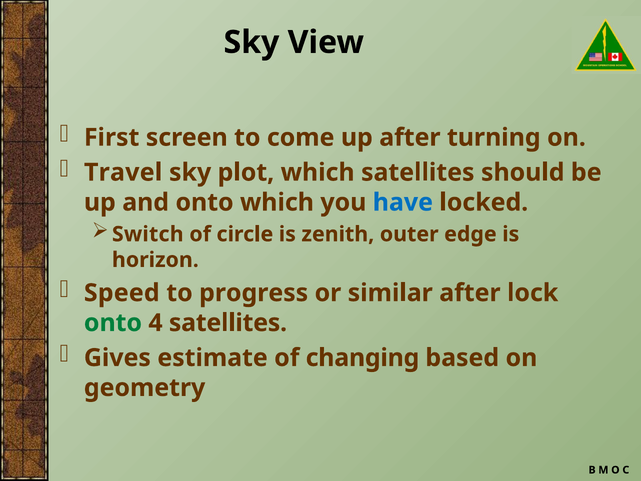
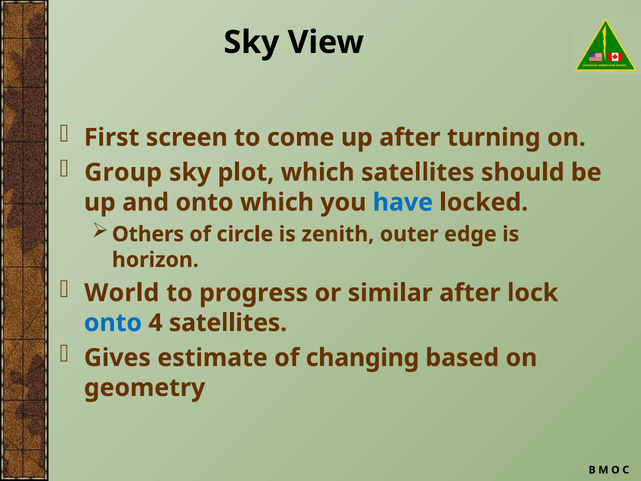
Travel: Travel -> Group (123, 172)
Switch: Switch -> Others (148, 234)
Speed: Speed -> World (122, 293)
onto colour: green -> blue (113, 323)
